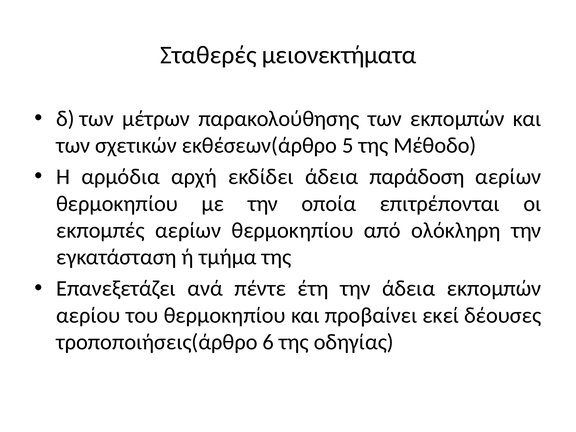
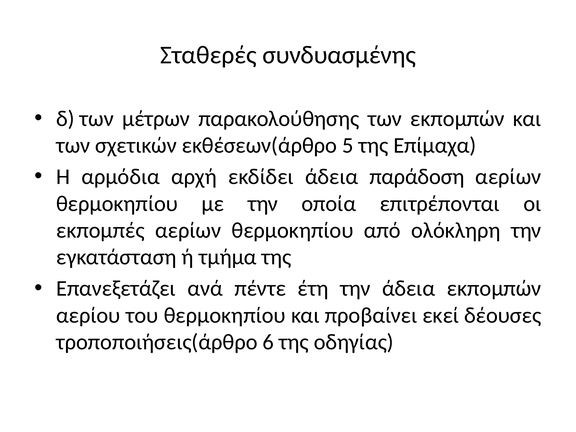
μειονεκτήματα: μειονεκτήματα -> συνδυασμένης (339, 55)
Μέθοδο: Μέθοδο -> Επίμαχα (435, 145)
